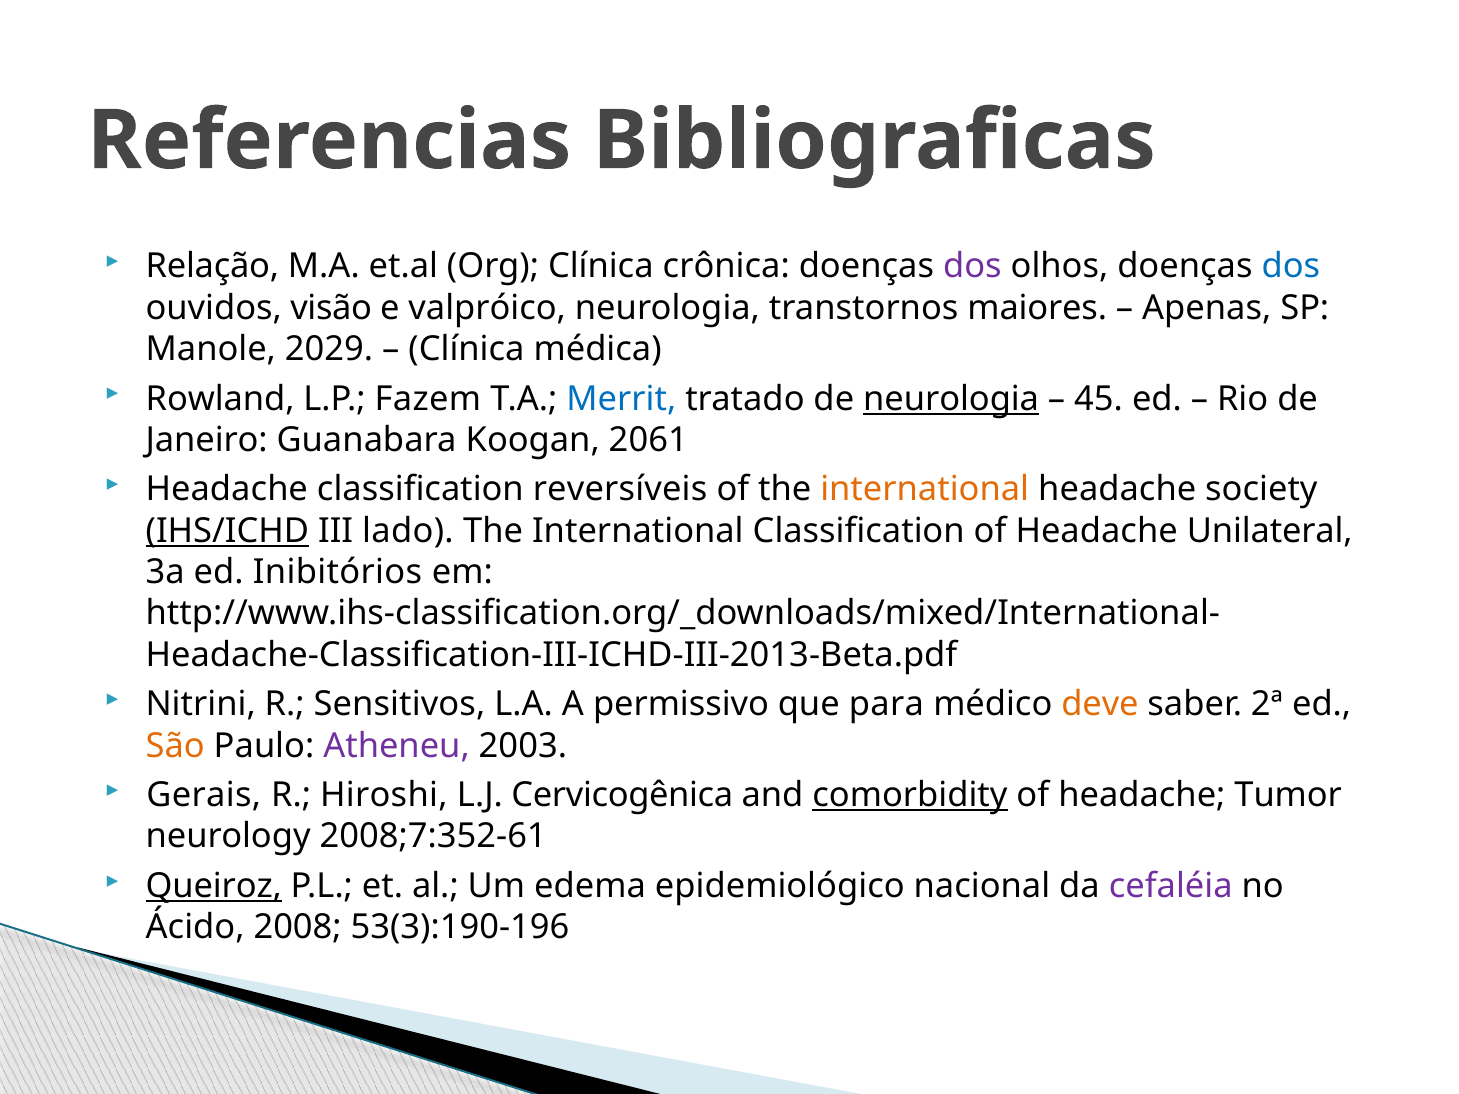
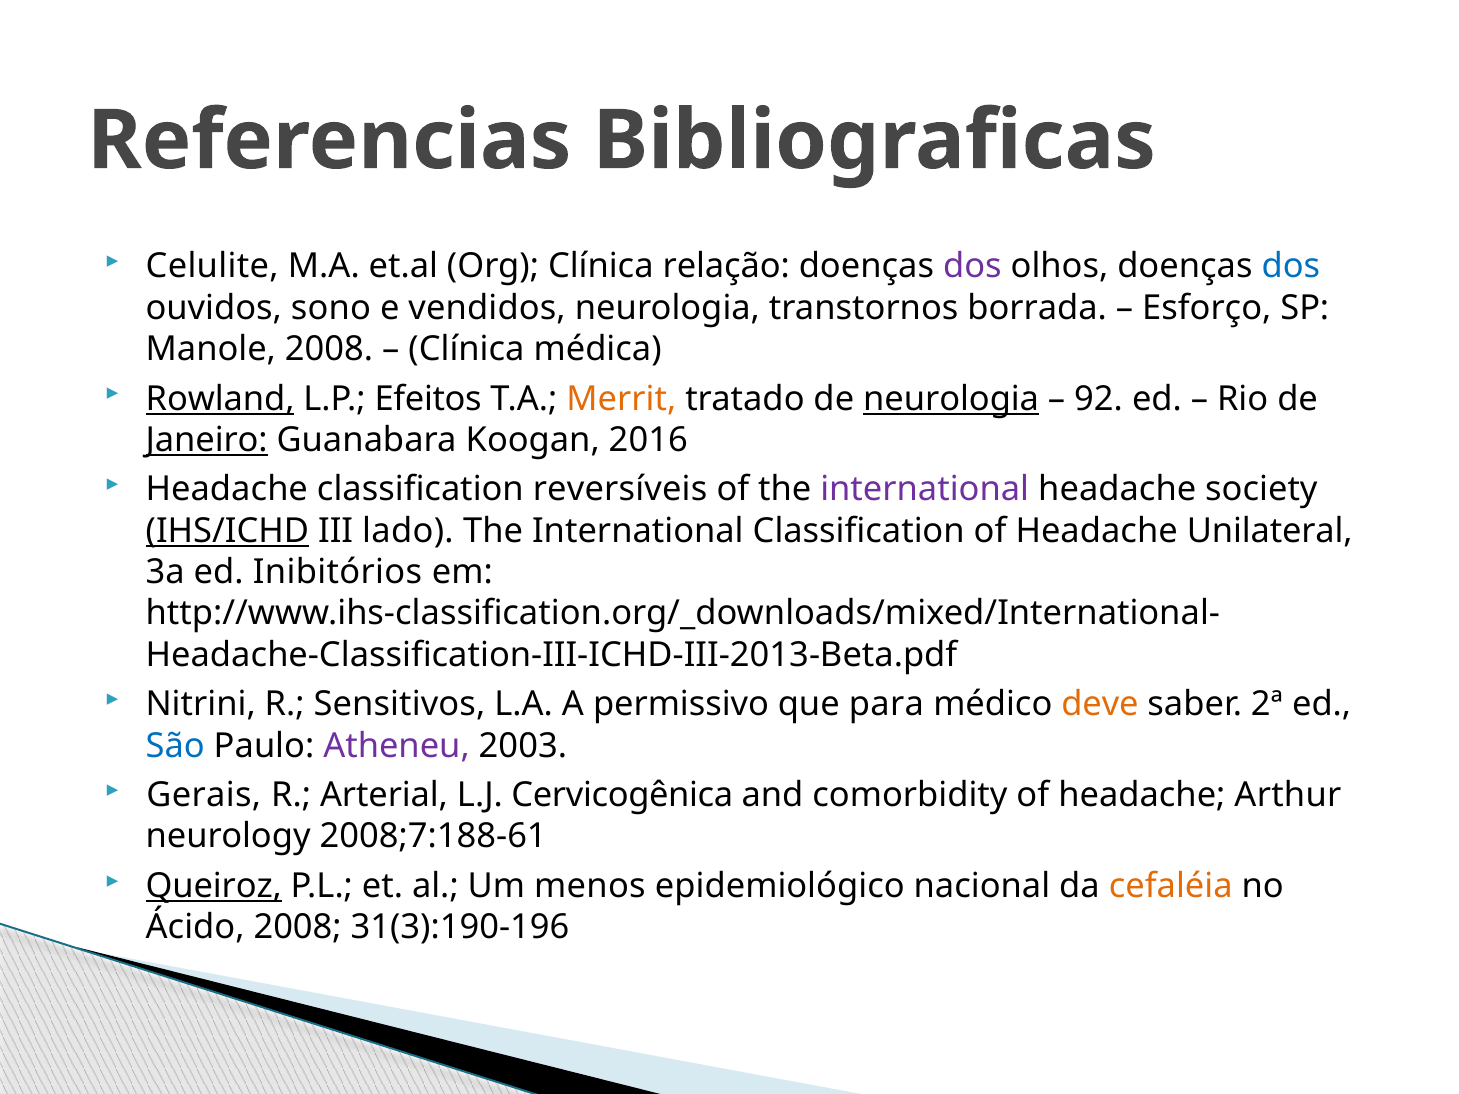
Relação: Relação -> Celulite (212, 267)
crônica: crônica -> relação (726, 267)
visão: visão -> sono (331, 308)
valpróico: valpróico -> vendidos (487, 308)
maiores: maiores -> borrada (1037, 308)
Apenas: Apenas -> Esforço (1207, 308)
Manole 2029: 2029 -> 2008 (329, 349)
Rowland underline: none -> present (220, 399)
Fazem: Fazem -> Efeitos (428, 399)
Merrit colour: blue -> orange (621, 399)
45: 45 -> 92 (1099, 399)
Janeiro underline: none -> present (207, 440)
2061: 2061 -> 2016 (648, 440)
international colour: orange -> purple (925, 490)
São colour: orange -> blue (175, 746)
Hiroshi: Hiroshi -> Arterial (384, 795)
comorbidity underline: present -> none (910, 795)
Tumor: Tumor -> Arthur (1288, 795)
2008;7:352-61: 2008;7:352-61 -> 2008;7:188-61 (433, 837)
edema: edema -> menos (590, 886)
cefaléia colour: purple -> orange (1171, 886)
53(3):190-196: 53(3):190-196 -> 31(3):190-196 (460, 927)
